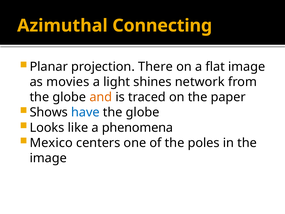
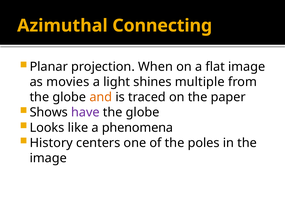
There: There -> When (156, 67)
network: network -> multiple (200, 82)
have colour: blue -> purple (85, 112)
Mexico: Mexico -> History (51, 143)
